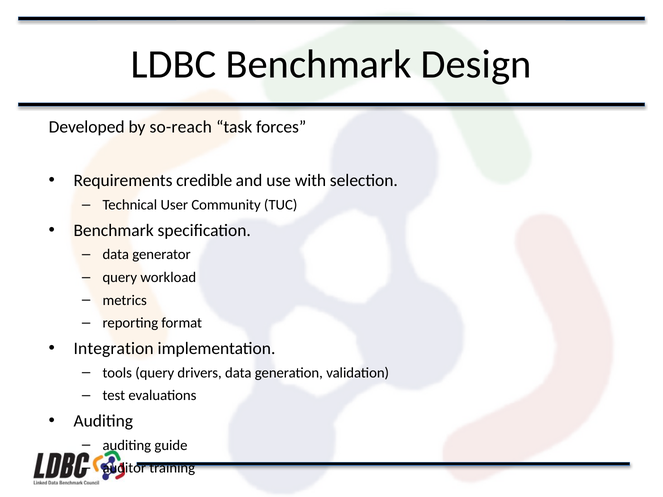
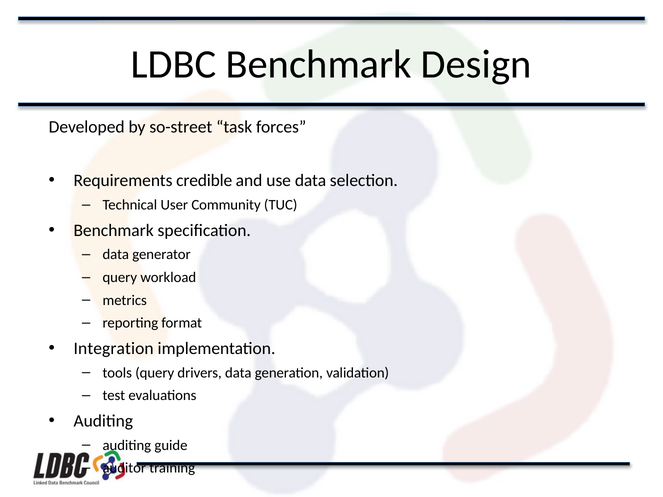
so-reach: so-reach -> so-street (181, 127)
use with: with -> data (311, 181)
